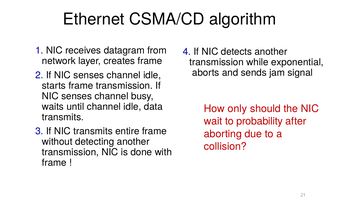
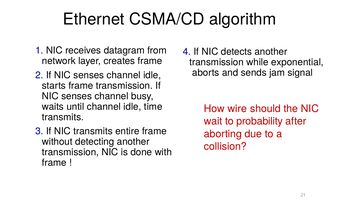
data: data -> time (153, 107)
only: only -> wire (237, 109)
